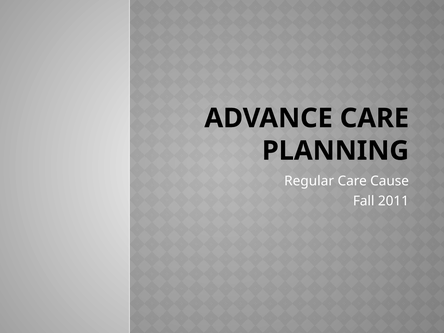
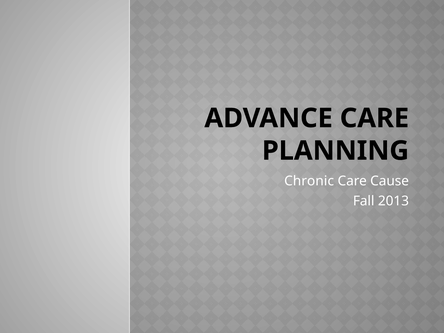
Regular: Regular -> Chronic (309, 181)
2011: 2011 -> 2013 (393, 201)
